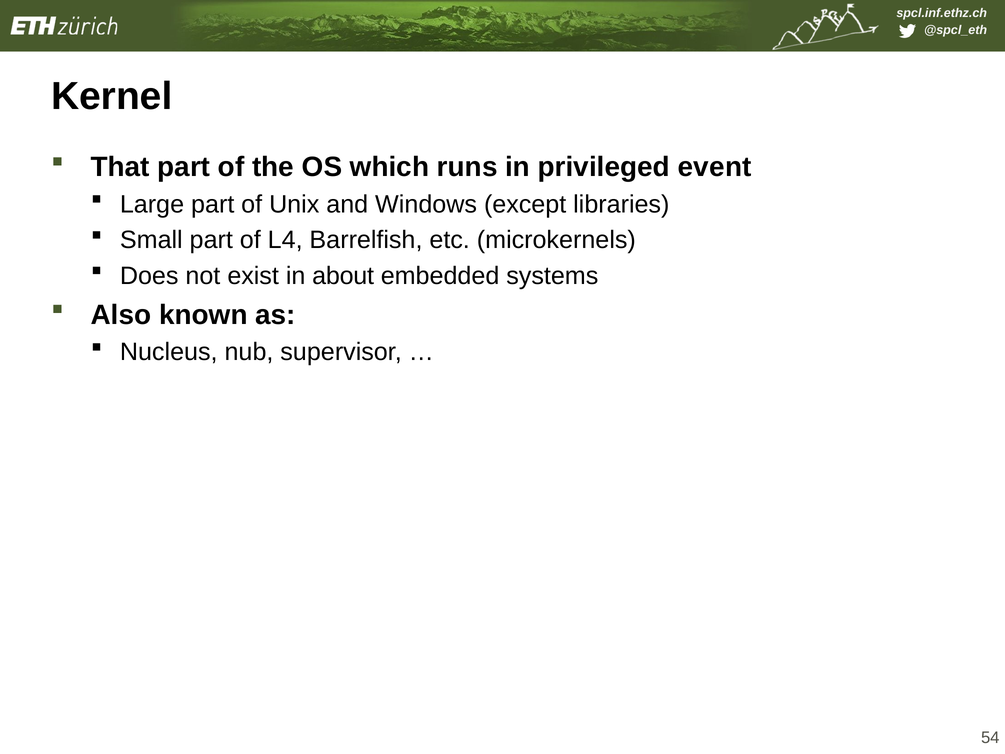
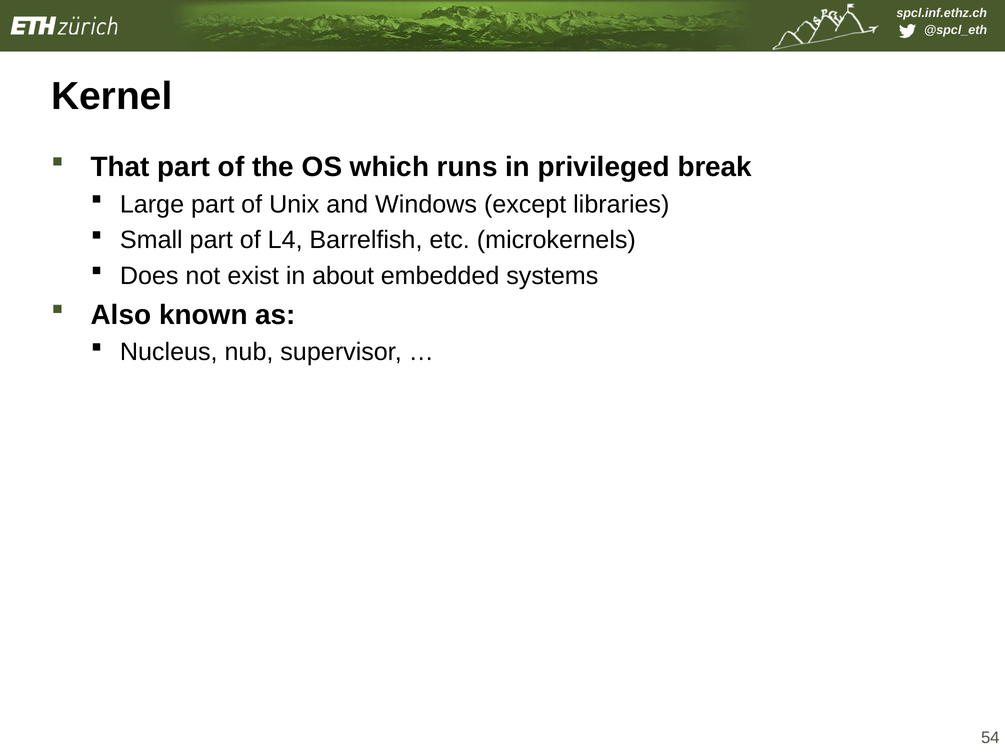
event: event -> break (715, 167)
